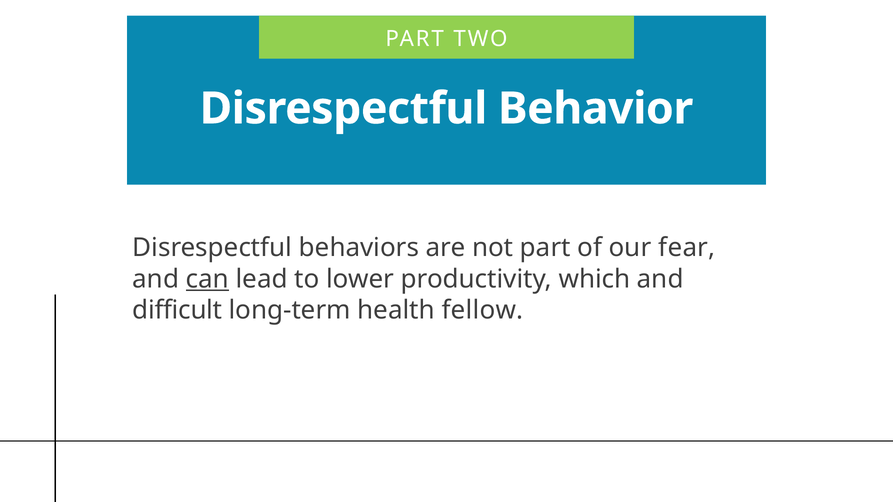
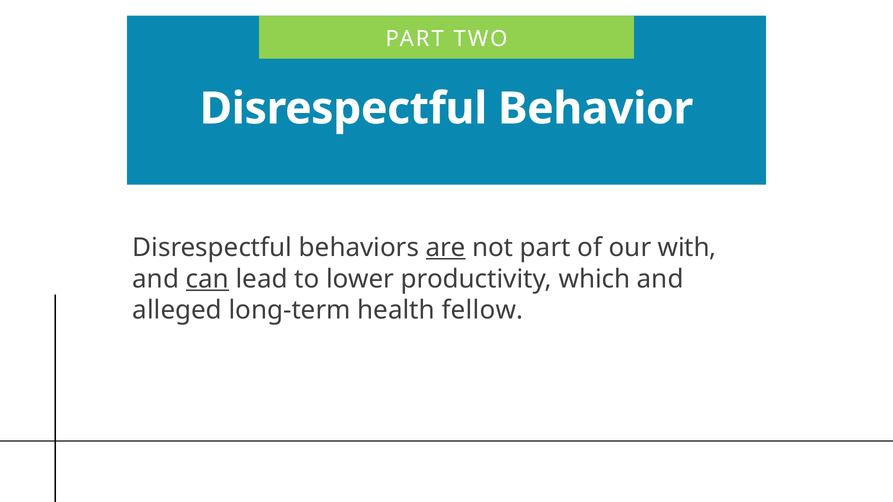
are underline: none -> present (446, 248)
fear: fear -> with (687, 248)
difficult: difficult -> alleged (177, 310)
